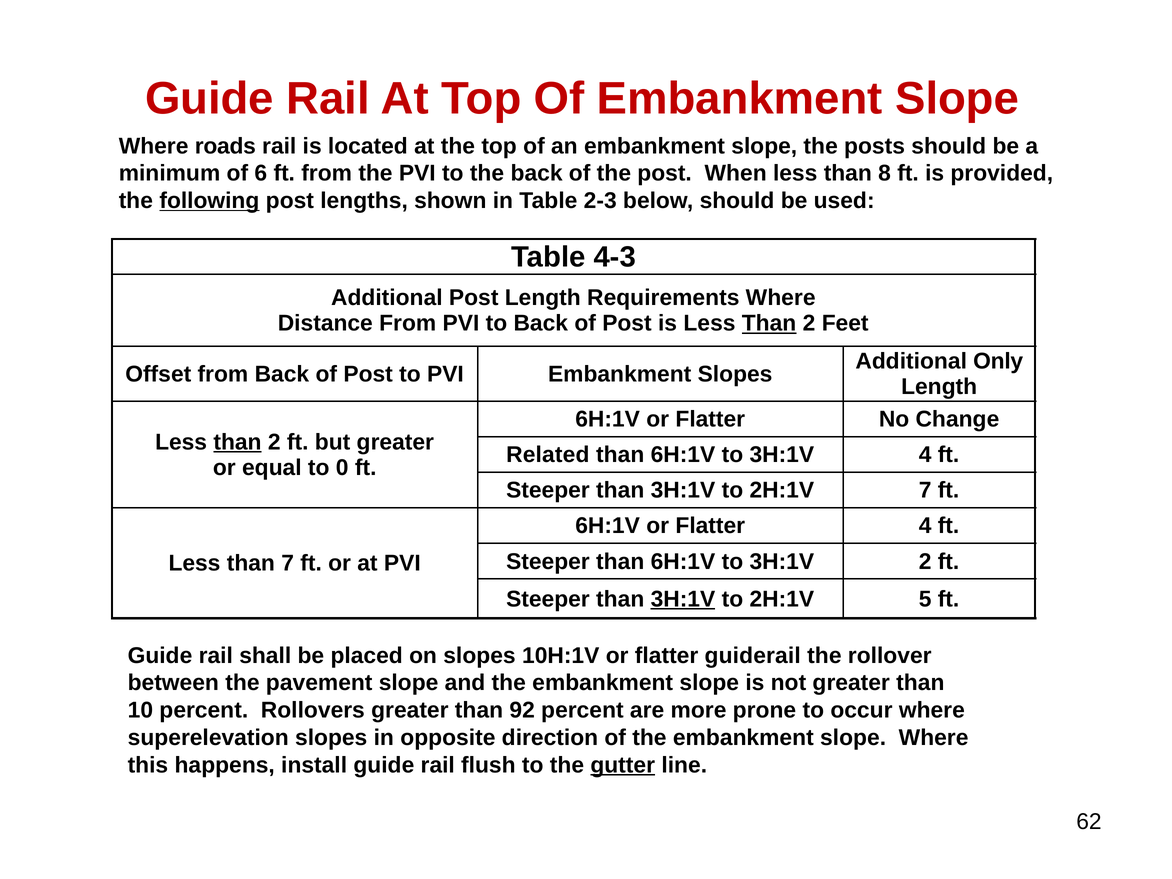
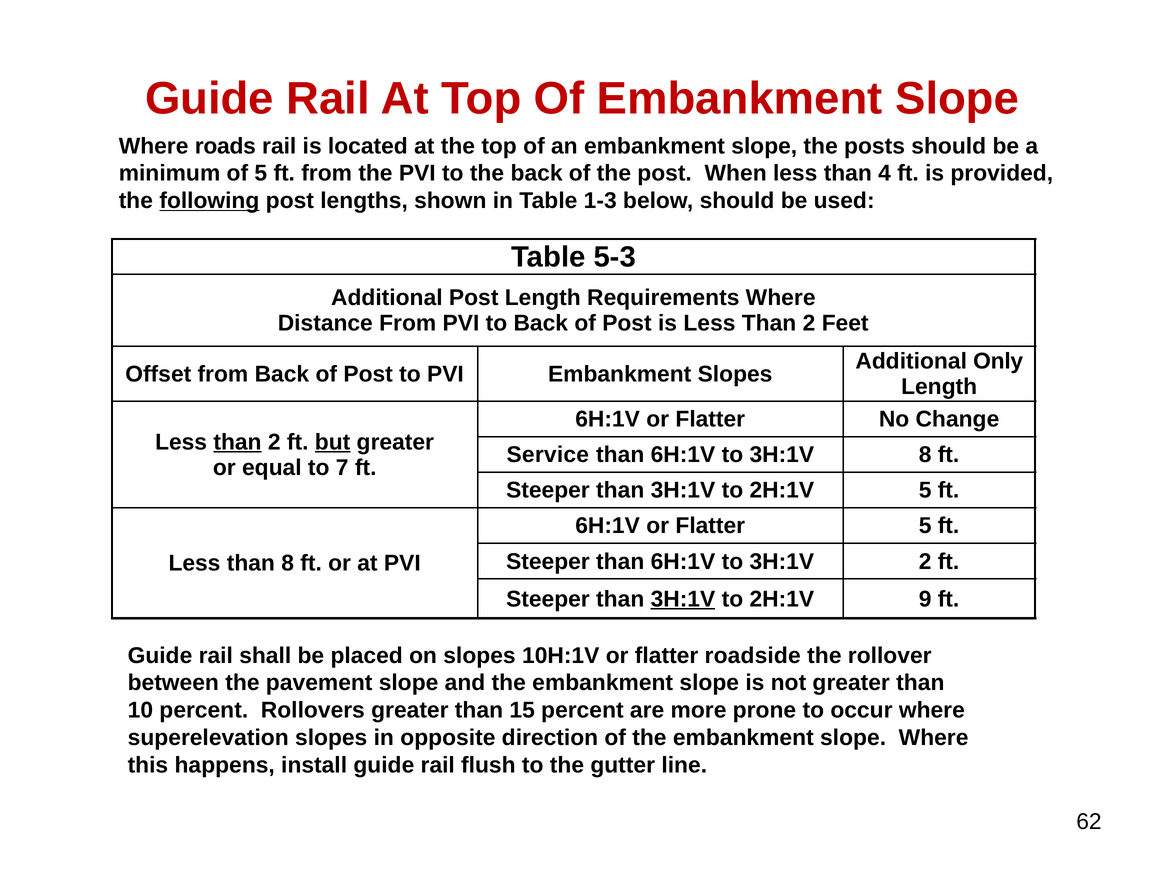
of 6: 6 -> 5 (261, 173)
8: 8 -> 4 (885, 173)
2-3: 2-3 -> 1-3 (600, 201)
4-3: 4-3 -> 5-3 (615, 257)
Than underline: present -> none (769, 323)
but underline: none -> present (333, 442)
Related: Related -> Service (548, 455)
3H:1V 4: 4 -> 8 (925, 455)
0: 0 -> 7 (342, 468)
2H:1V 7: 7 -> 5 (925, 490)
Flatter 4: 4 -> 5 (925, 526)
than 7: 7 -> 8 (288, 563)
5: 5 -> 9 (925, 599)
guiderail: guiderail -> roadside (753, 656)
92: 92 -> 15 (522, 710)
gutter underline: present -> none (623, 765)
